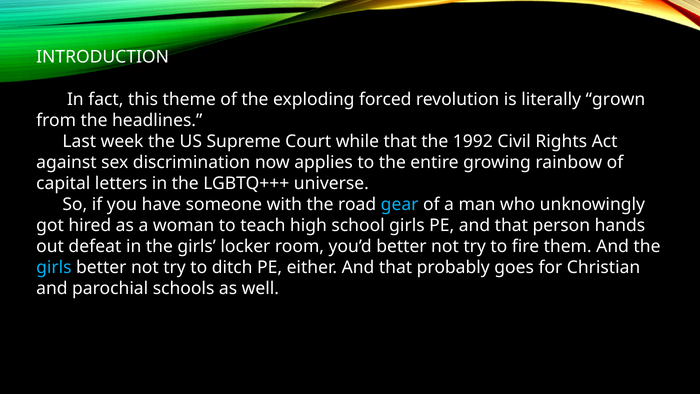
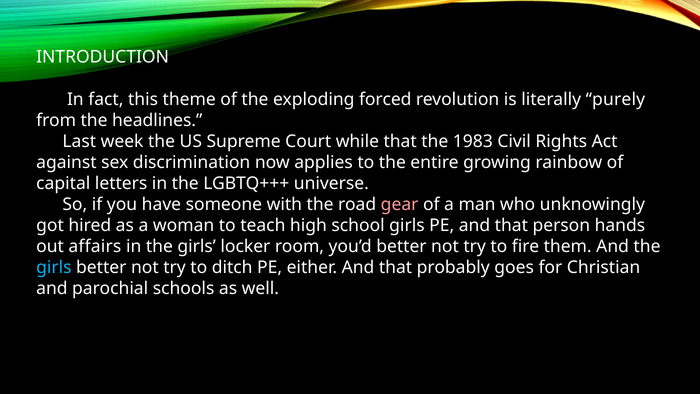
grown: grown -> purely (615, 99)
1992: 1992 -> 1983 (473, 141)
gear colour: light blue -> pink (400, 204)
defeat: defeat -> affairs (95, 246)
